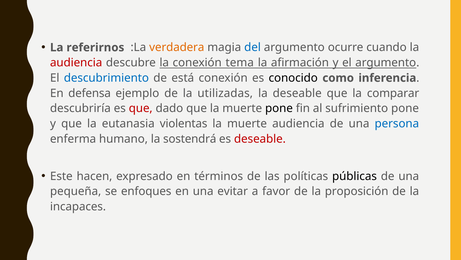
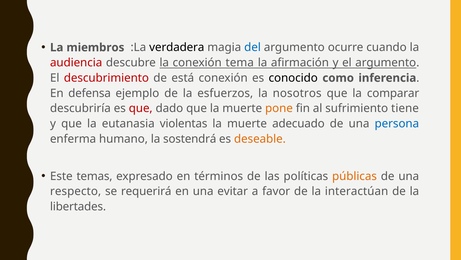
referirnos: referirnos -> miembros (95, 47)
verdadera colour: orange -> black (177, 47)
descubrimiento colour: blue -> red (106, 78)
utilizadas: utilizadas -> esfuerzos (225, 93)
la deseable: deseable -> nosotros (297, 93)
pone colour: black -> orange (279, 108)
sufrimiento pone: pone -> tiene (405, 108)
muerte audiencia: audiencia -> adecuado (298, 123)
deseable colour: red -> orange (260, 139)
hacen: hacen -> temas (94, 176)
públicas colour: black -> orange (355, 176)
pequeña: pequeña -> respecto (76, 191)
enfoques: enfoques -> requerirá (146, 191)
proposición: proposición -> interactúan (357, 191)
incapaces: incapaces -> libertades (78, 206)
